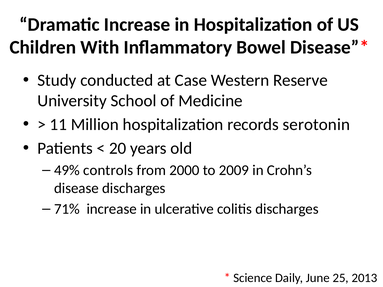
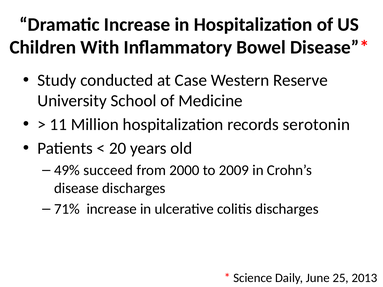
controls: controls -> succeed (108, 170)
